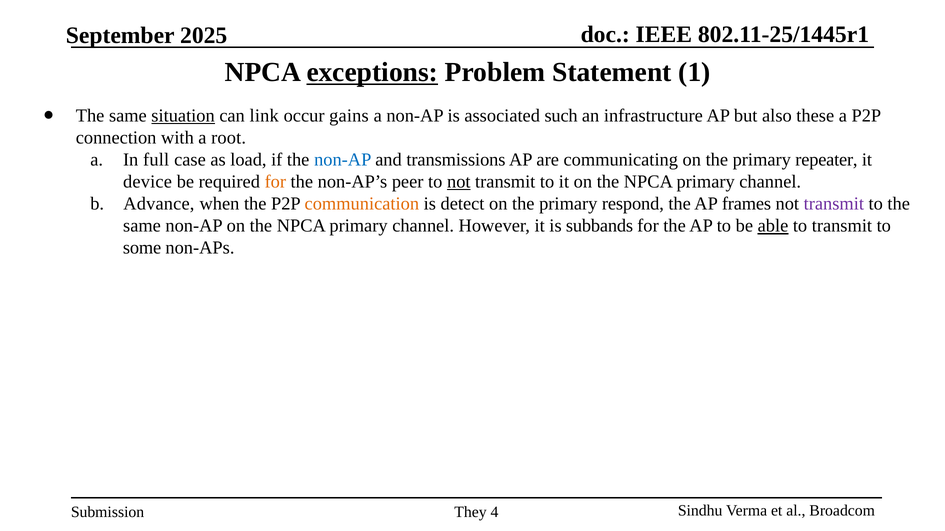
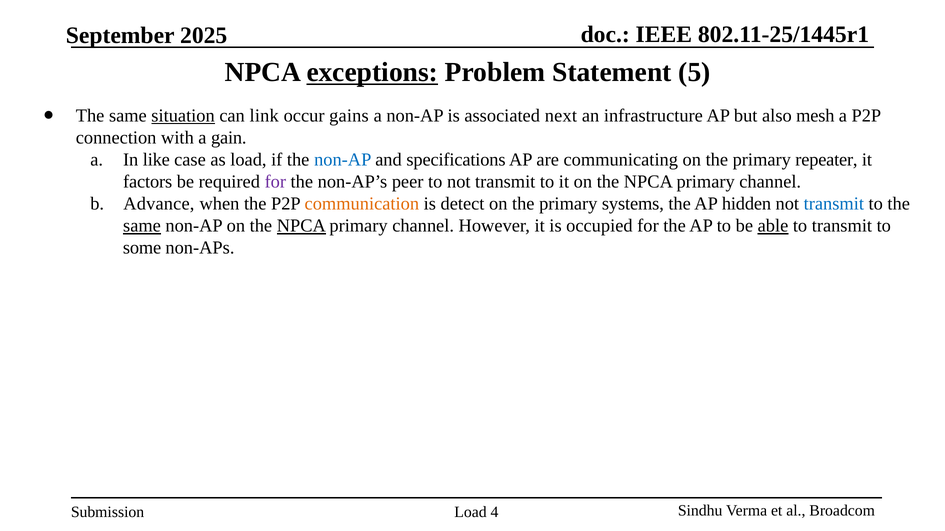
1: 1 -> 5 (694, 72)
such: such -> next (561, 116)
these: these -> mesh (815, 116)
root: root -> gain (229, 138)
full: full -> like (156, 160)
transmissions: transmissions -> specifications (456, 160)
device: device -> factors (148, 182)
for colour: orange -> purple (275, 182)
not underline: present -> none (459, 182)
respond: respond -> systems (633, 204)
frames: frames -> hidden (746, 204)
transmit colour: purple -> blue (834, 204)
same underline: none -> present (142, 226)
NPCA underline: none -> present (301, 226)
subbands: subbands -> occupied (599, 226)
They: They -> Load (470, 512)
